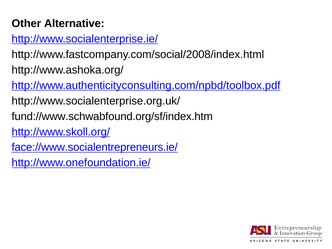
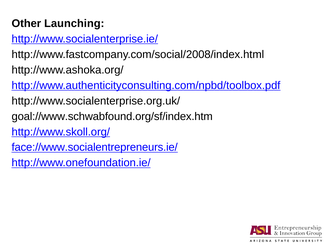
Alternative: Alternative -> Launching (74, 23)
fund://www.schwabfound.org/sf/index.htm: fund://www.schwabfound.org/sf/index.htm -> goal://www.schwabfound.org/sf/index.htm (112, 116)
